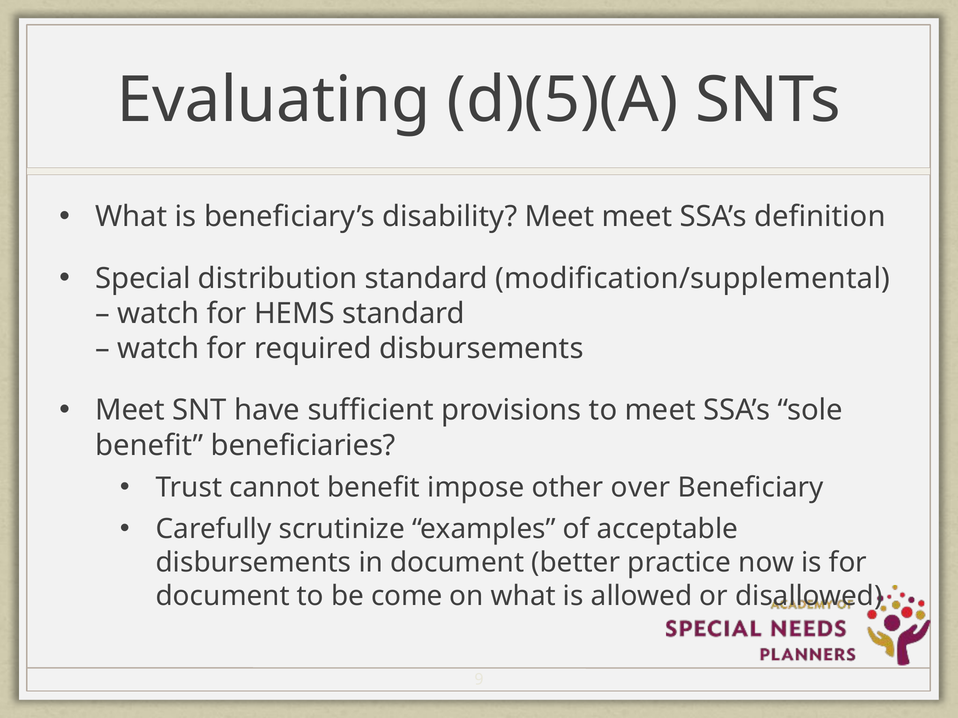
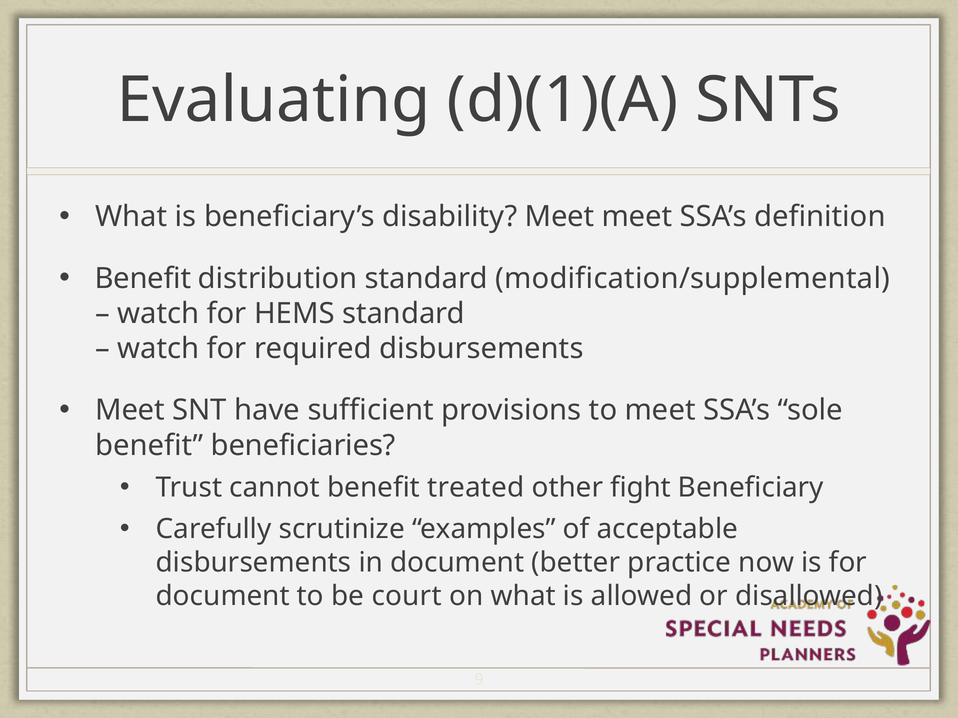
d)(5)(A: d)(5)(A -> d)(1)(A (563, 100)
Special: Special -> Benefit (143, 279)
impose: impose -> treated (476, 488)
over: over -> fight (641, 488)
come: come -> court (407, 597)
